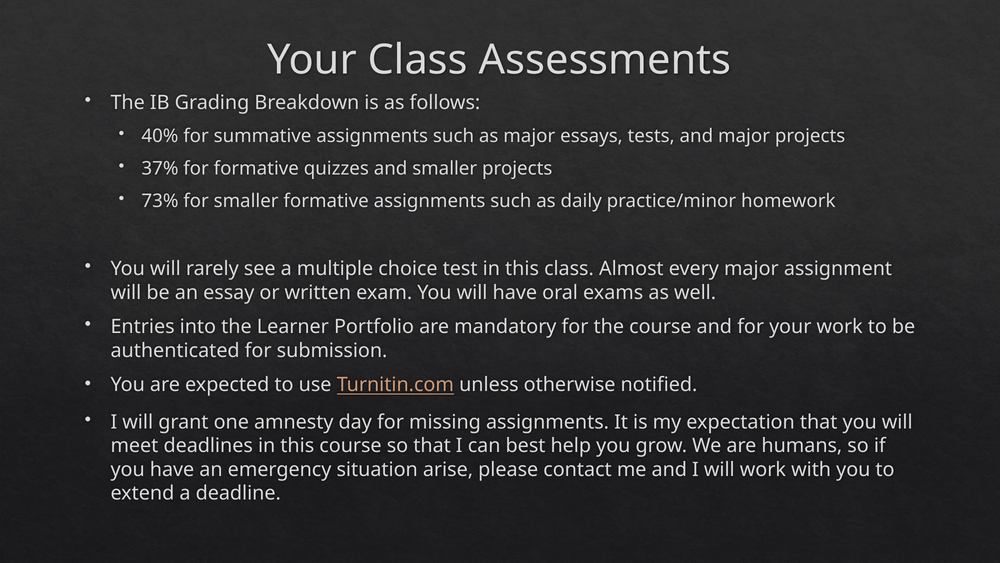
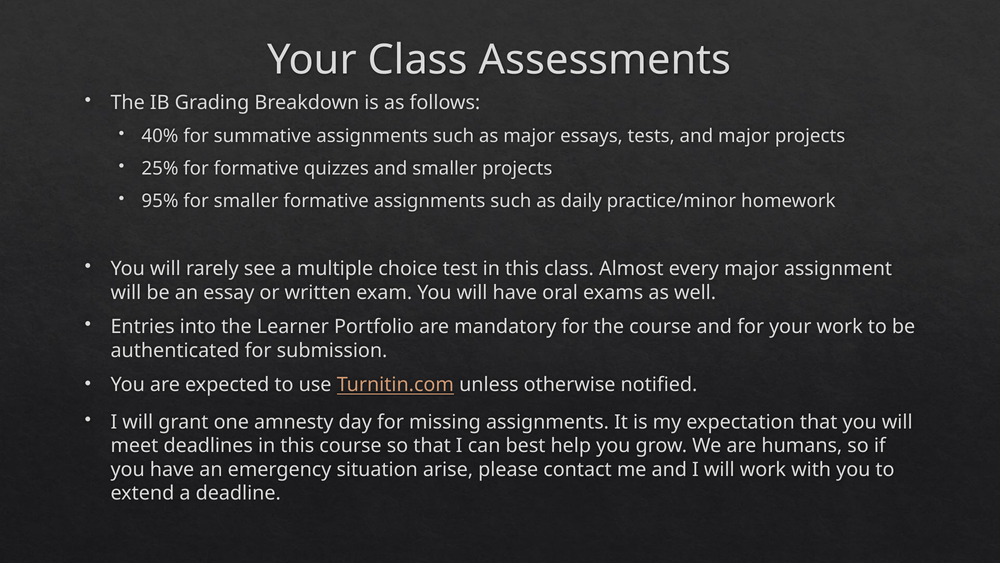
37%: 37% -> 25% (160, 168)
73%: 73% -> 95% (160, 201)
